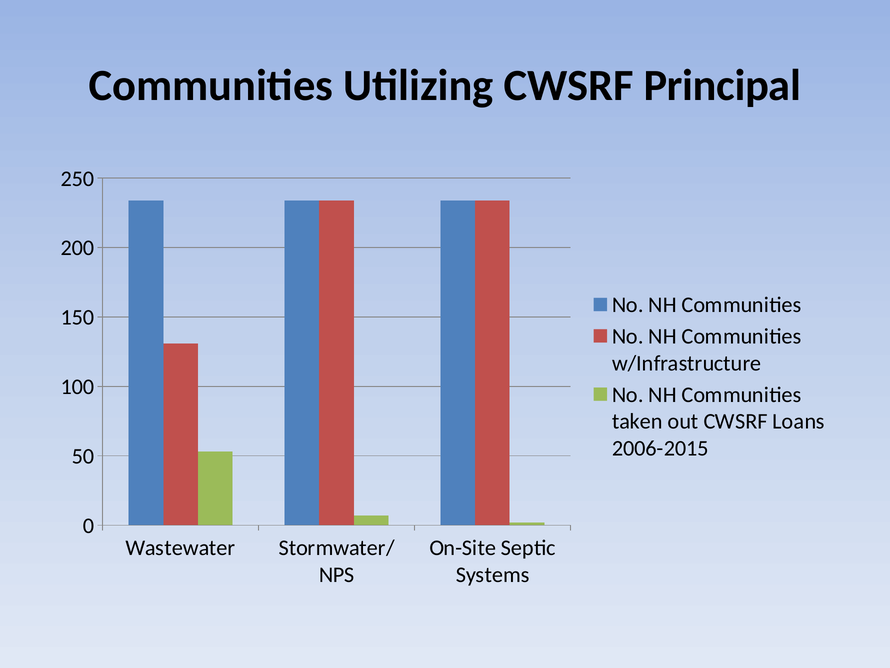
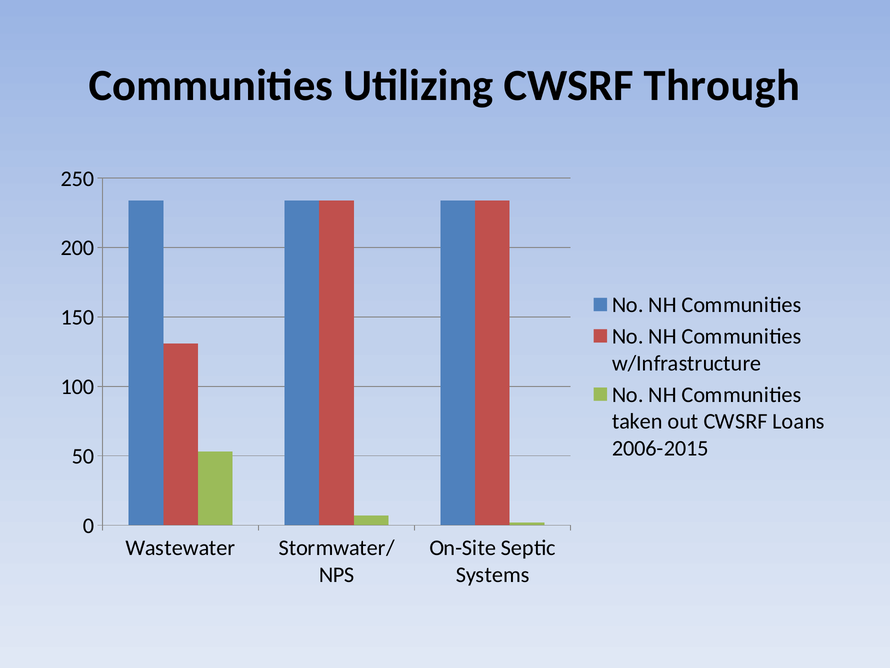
Principal: Principal -> Through (722, 85)
